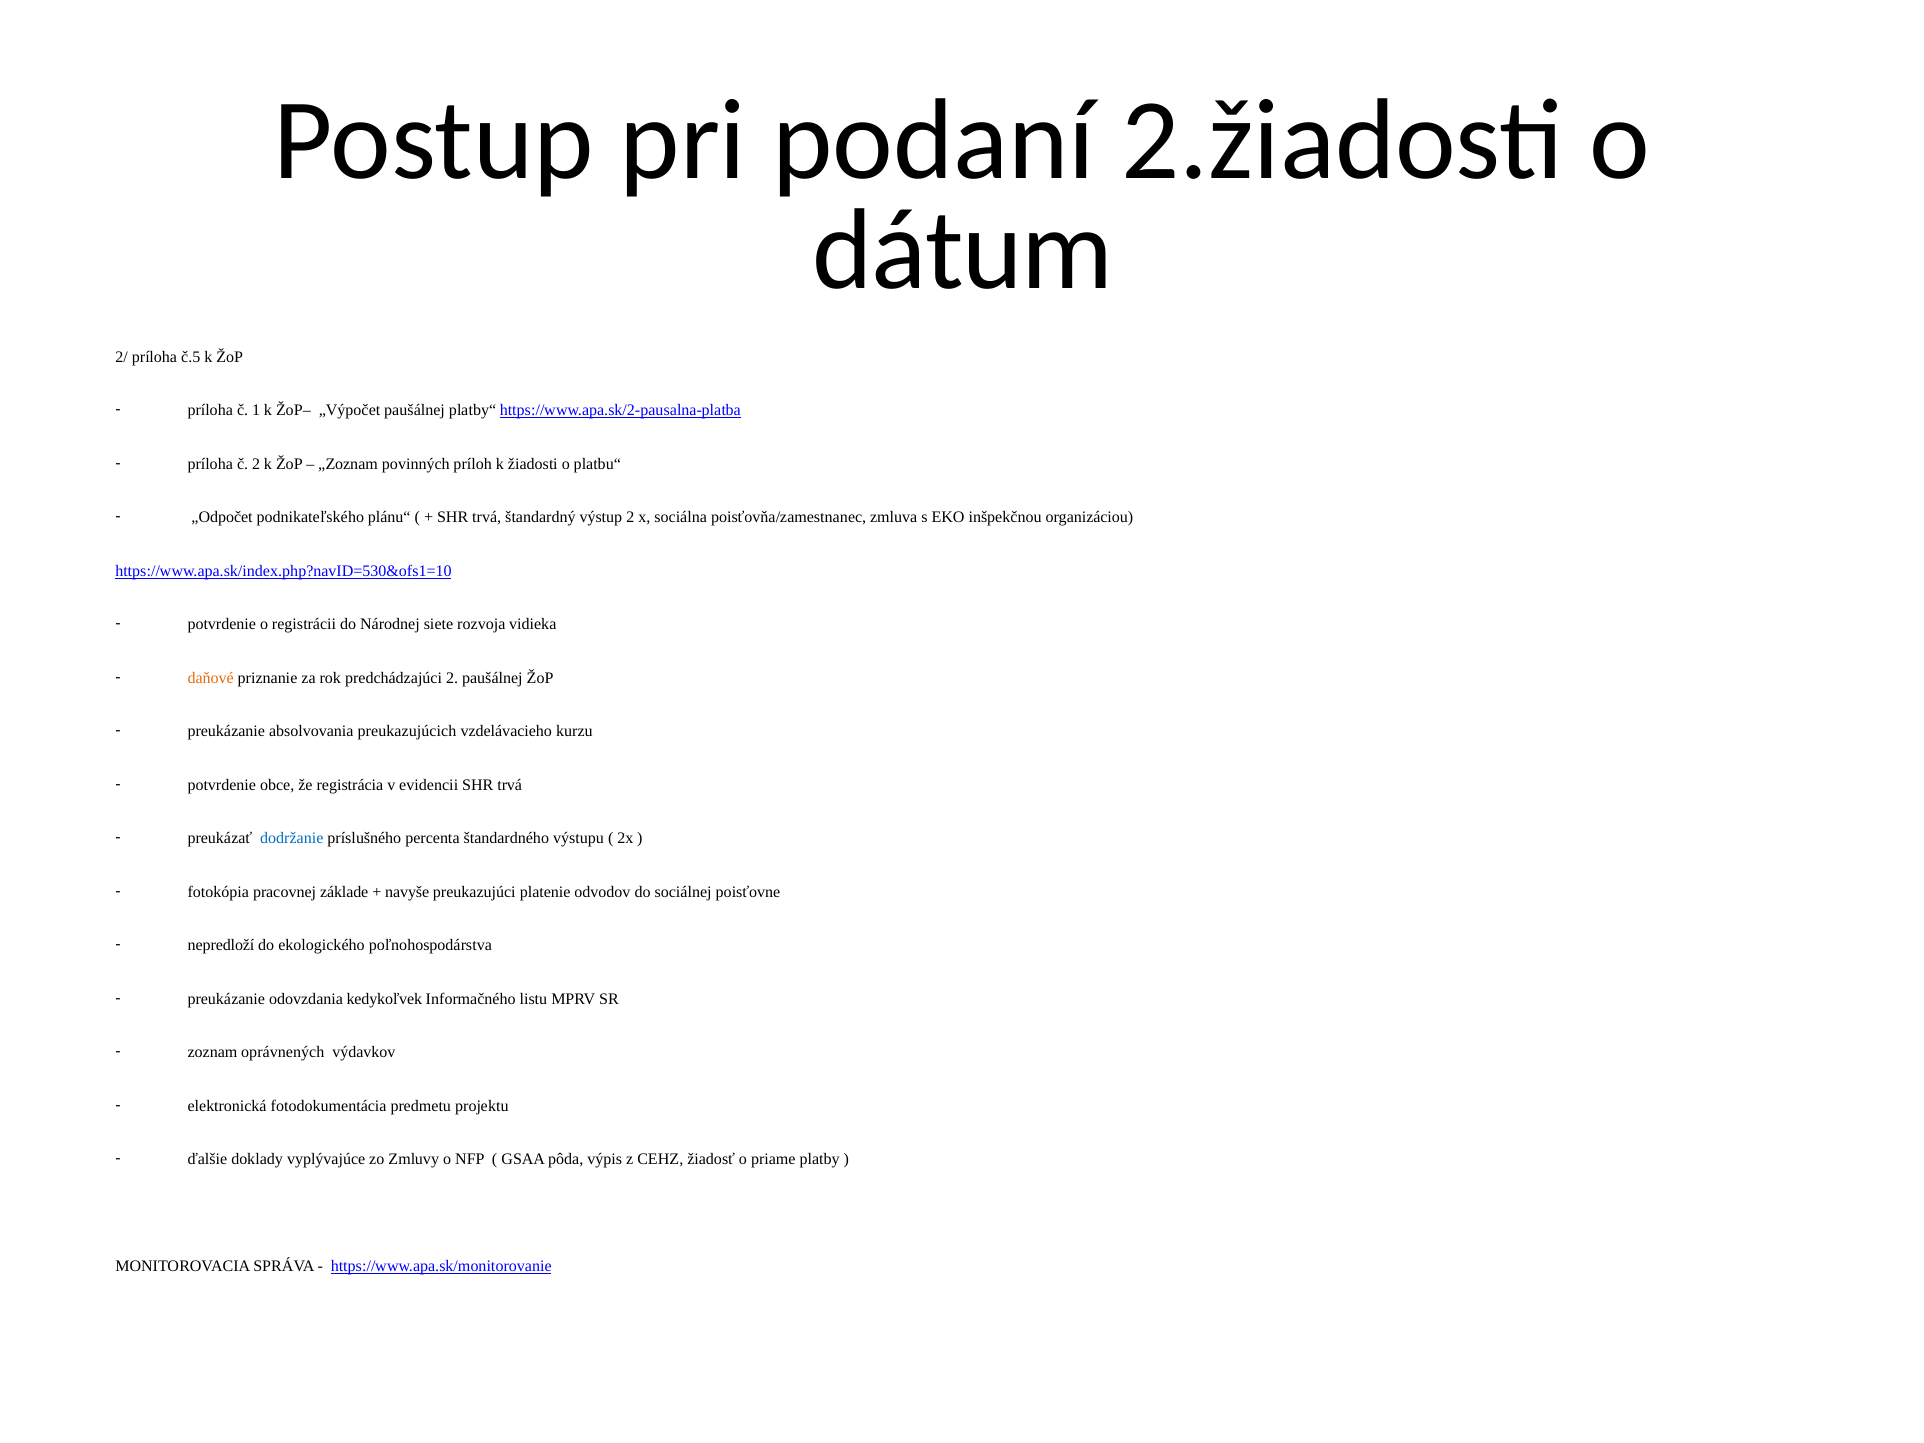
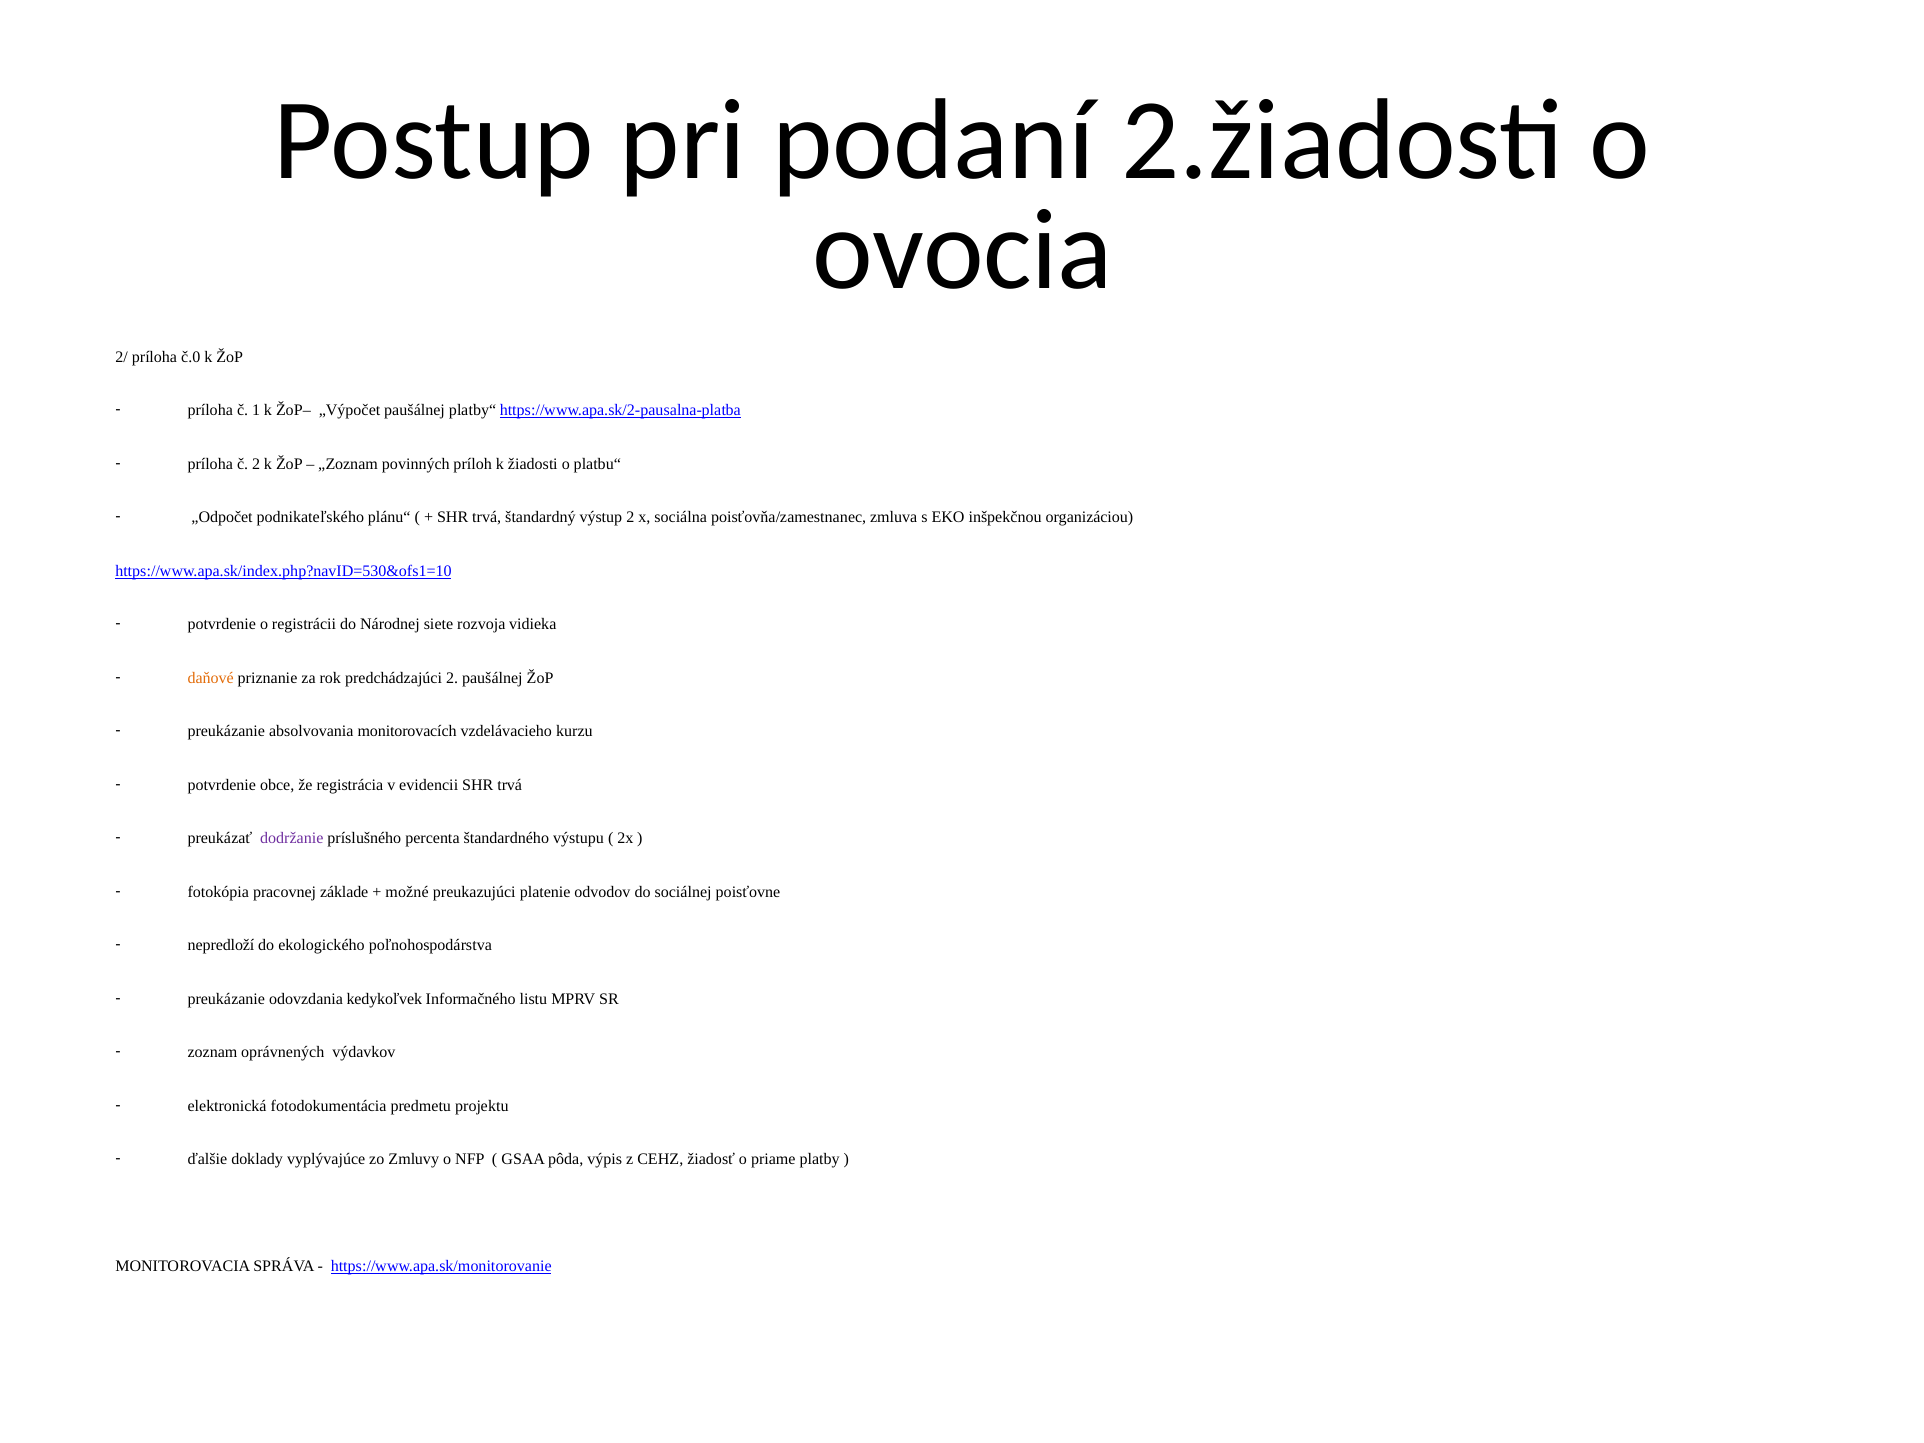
dátum: dátum -> ovocia (962, 250)
č.5: č.5 -> č.0 (191, 357)
preukazujúcich: preukazujúcich -> monitorovacích (407, 731)
dodržanie colour: blue -> purple (292, 838)
navyše: navyše -> možné (407, 892)
